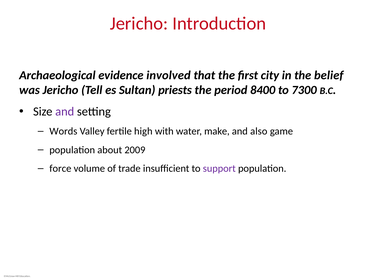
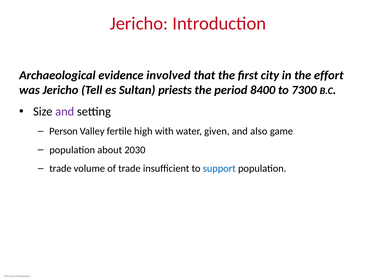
belief: belief -> effort (329, 75)
Words: Words -> Person (63, 131)
make: make -> given (217, 131)
2009: 2009 -> 2030 (135, 150)
force: force -> trade (60, 168)
support colour: purple -> blue (219, 168)
